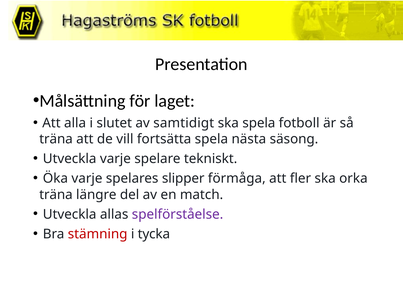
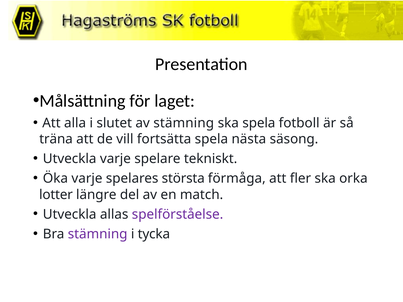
av samtidigt: samtidigt -> stämning (184, 123)
slipper: slipper -> största (183, 179)
träna: träna -> lotter (56, 195)
stämning colour: red -> purple (98, 234)
